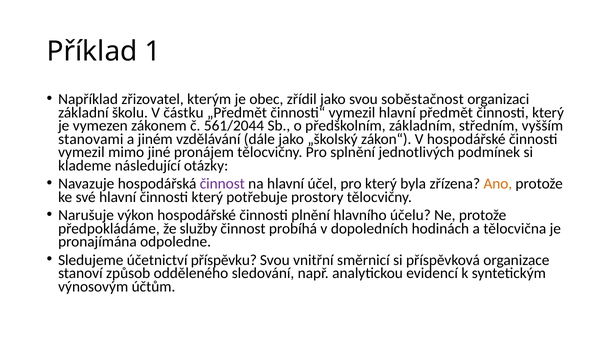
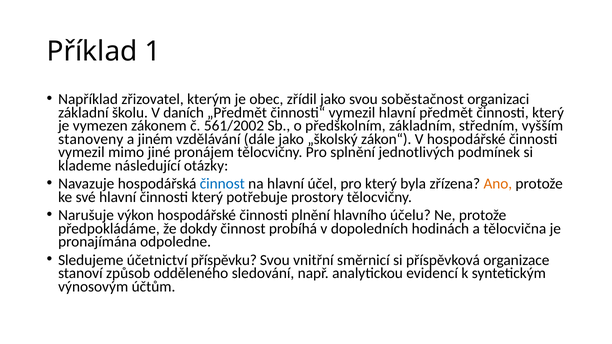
částku: částku -> daních (184, 113)
561/2044: 561/2044 -> 561/2002 (234, 126)
stanovami: stanovami -> stanoveny (91, 139)
činnost colour: purple -> blue (222, 184)
služby: služby -> dokdy (199, 229)
